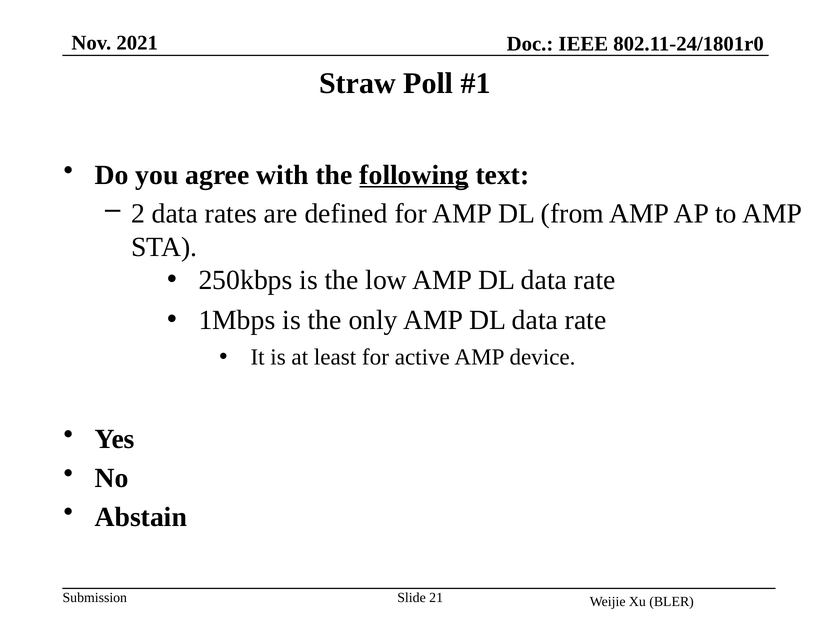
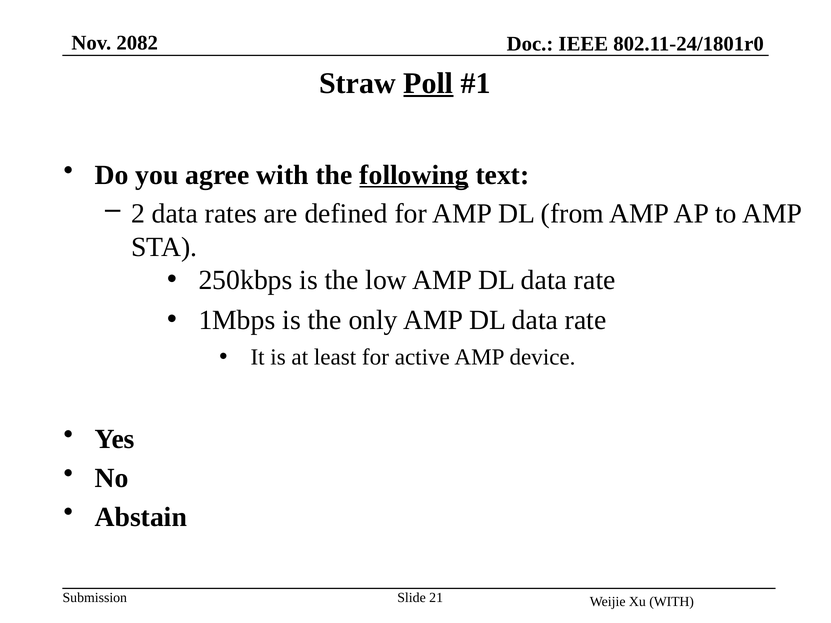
2021: 2021 -> 2082 (137, 43)
Poll underline: none -> present (428, 83)
Xu BLER: BLER -> WITH (672, 602)
